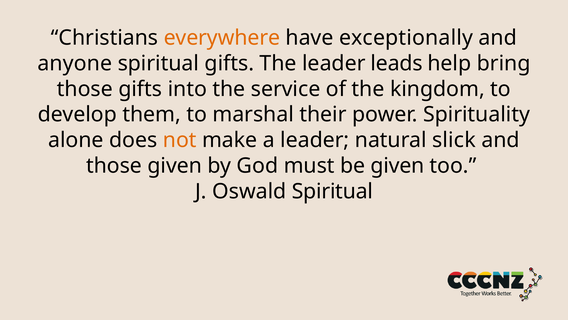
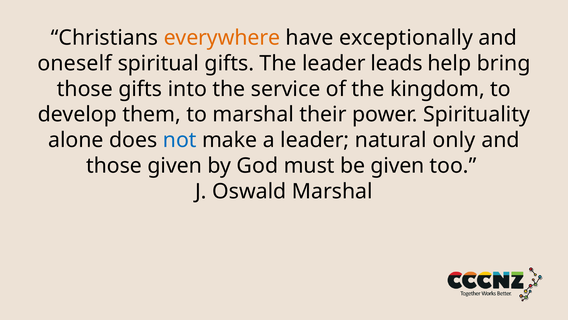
anyone: anyone -> oneself (75, 63)
not colour: orange -> blue (180, 140)
slick: slick -> only (454, 140)
Oswald Spiritual: Spiritual -> Marshal (332, 191)
